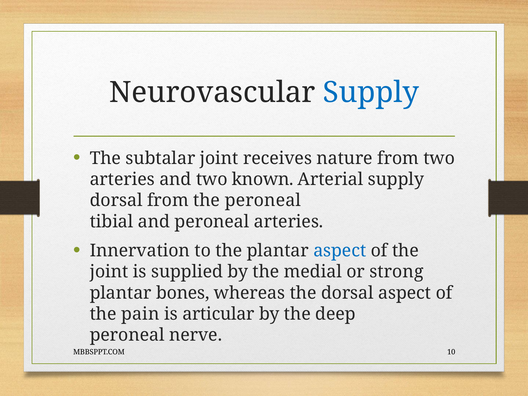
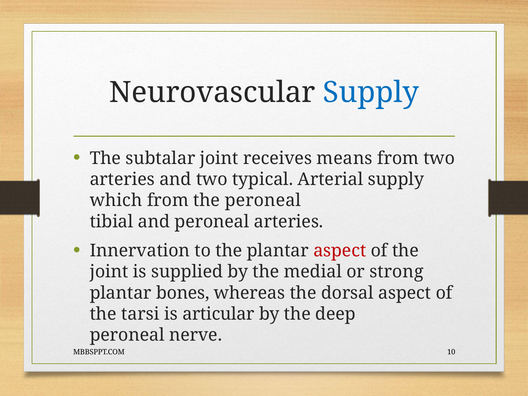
nature: nature -> means (345, 158)
known: known -> typical (263, 179)
dorsal: dorsal -> which (116, 200)
aspect colour: blue -> red (340, 251)
pain: pain -> tarsi (140, 314)
